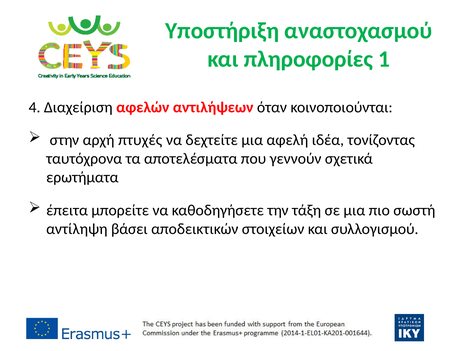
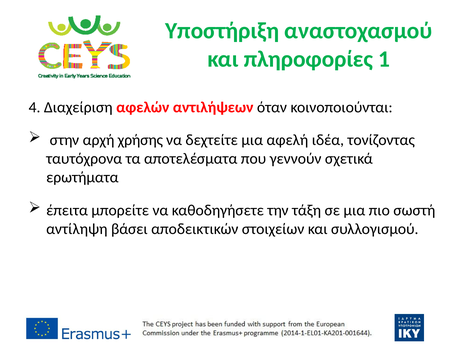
πτυχές: πτυχές -> χρήσης (140, 140)
